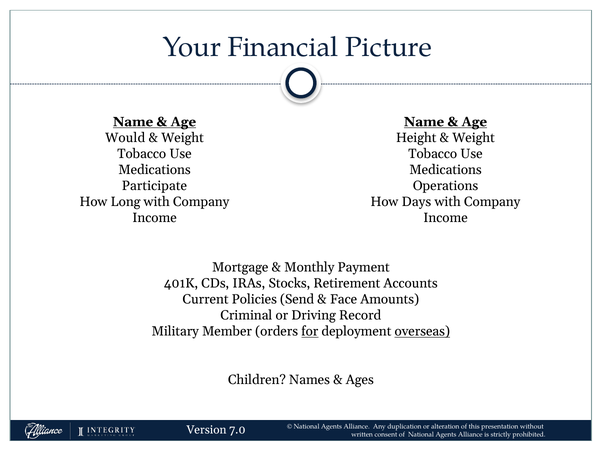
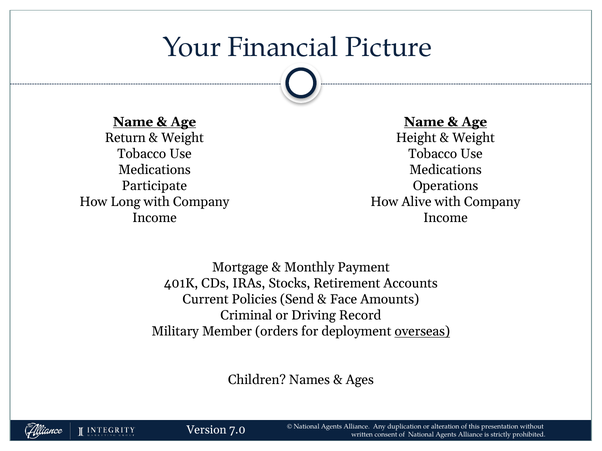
Would: Would -> Return (125, 138)
Days: Days -> Alive (417, 202)
for underline: present -> none (310, 332)
